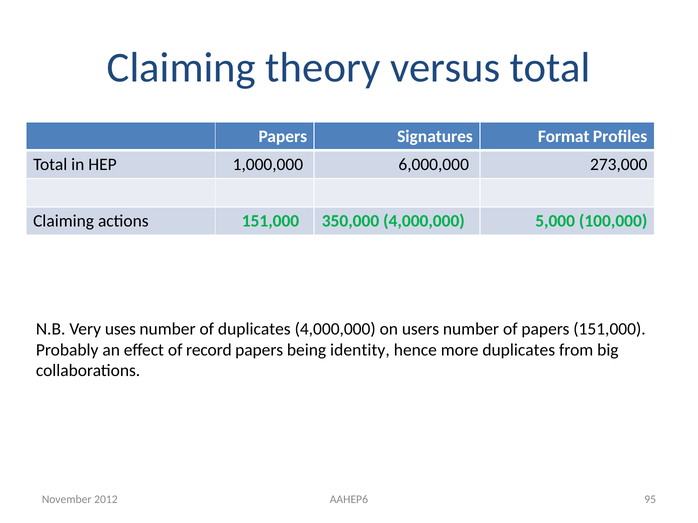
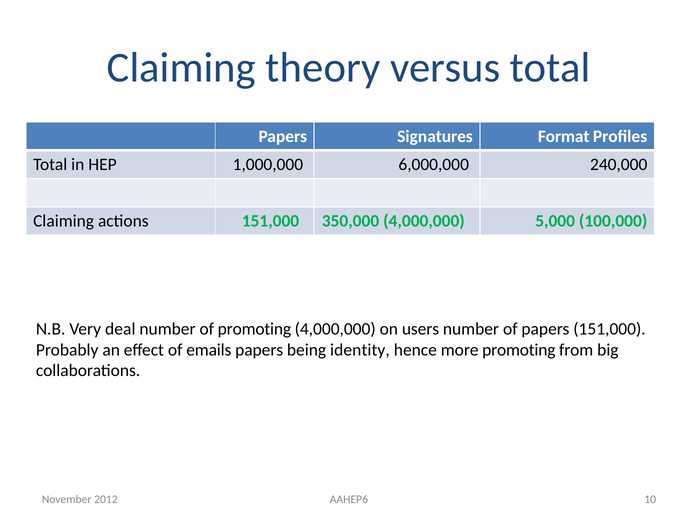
273,000: 273,000 -> 240,000 (619, 165)
uses: uses -> deal (120, 329)
of duplicates: duplicates -> promoting (254, 329)
record: record -> emails (209, 350)
more duplicates: duplicates -> promoting (519, 350)
95: 95 -> 10 (650, 500)
